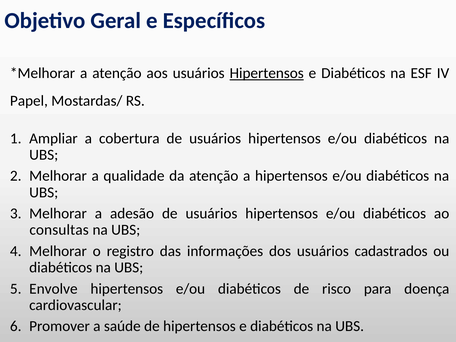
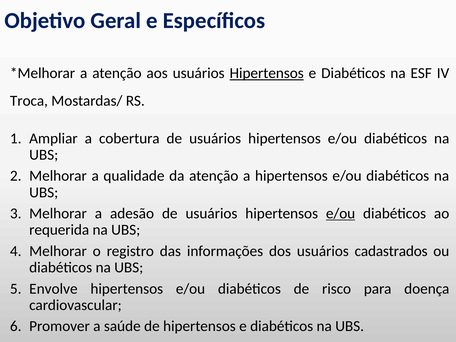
Papel: Papel -> Troca (29, 101)
e/ou underline: none -> present (341, 214)
consultas: consultas -> requerida (59, 230)
